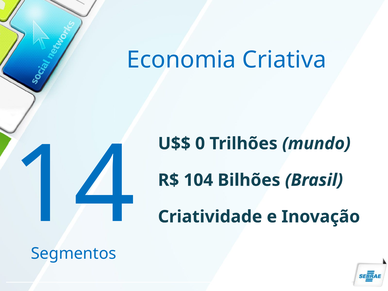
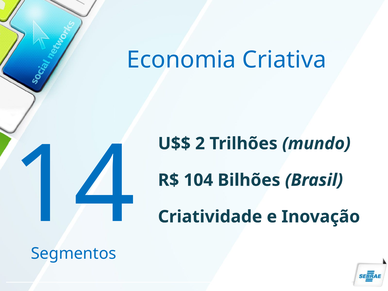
0: 0 -> 2 (200, 144)
